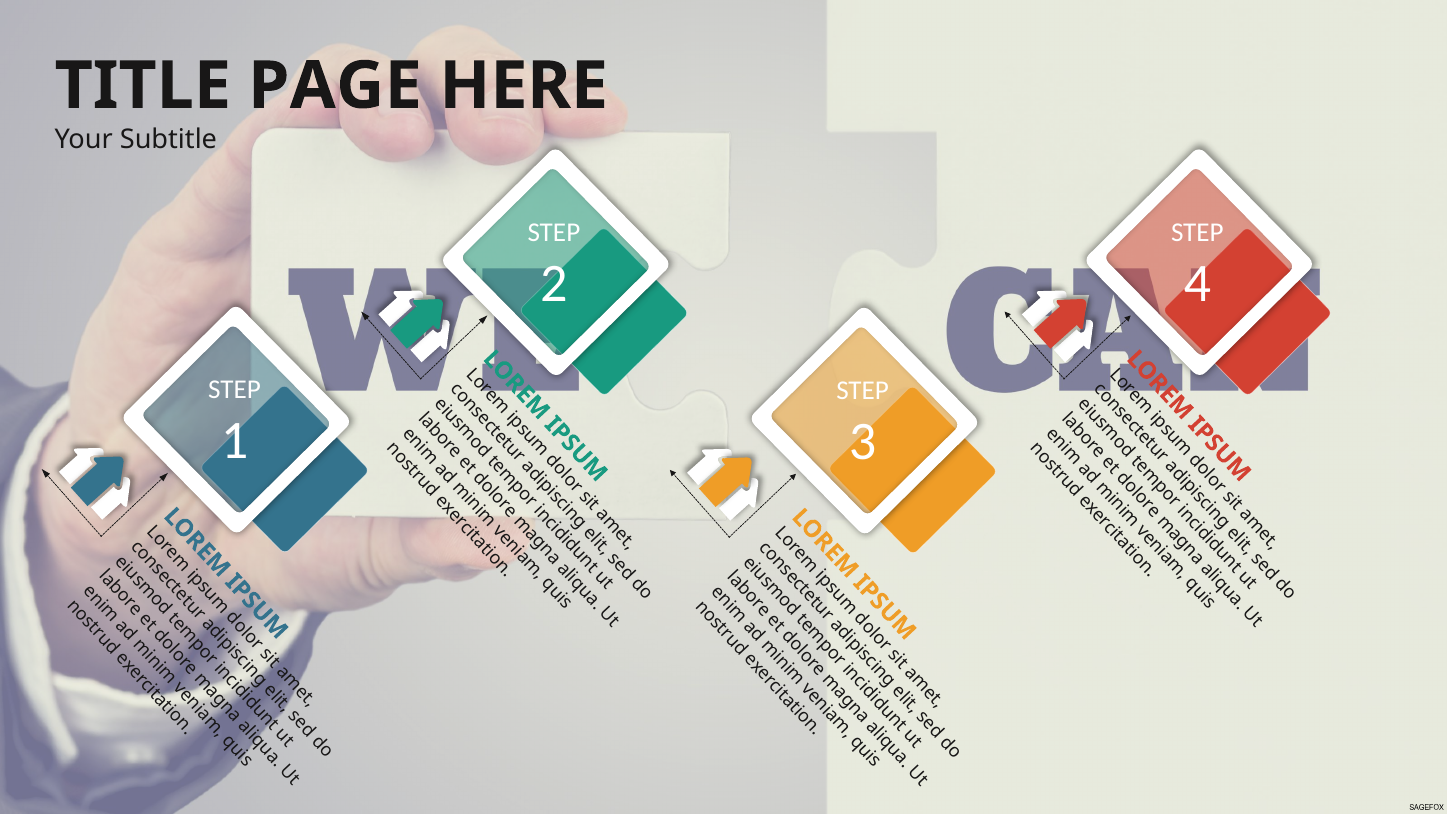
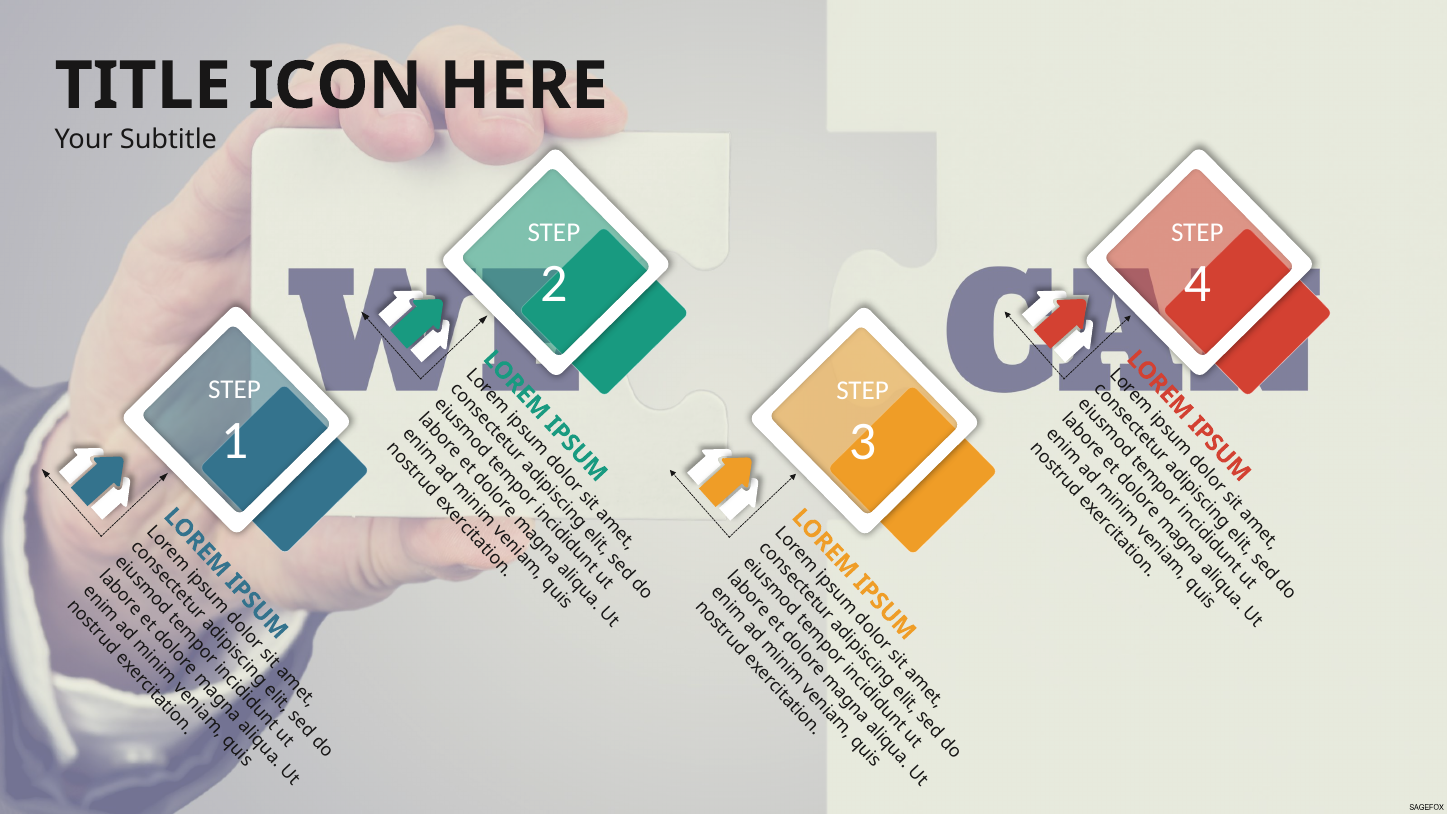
PAGE: PAGE -> ICON (335, 86)
